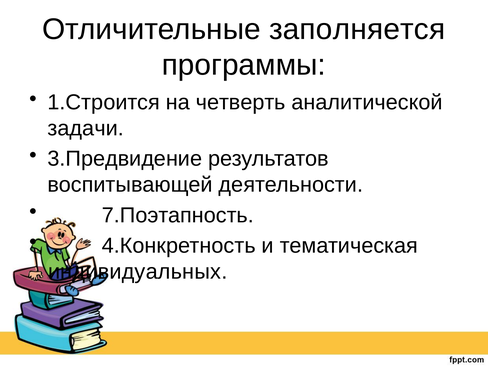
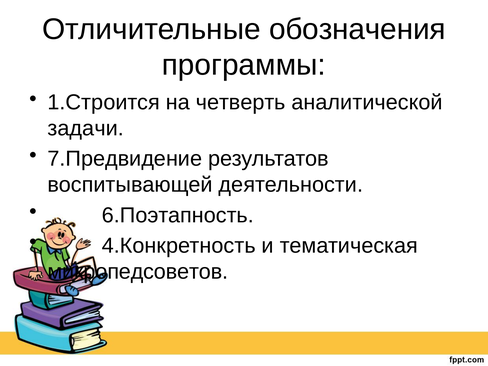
заполняется: заполняется -> обозначения (357, 29)
3.Предвидение: 3.Предвидение -> 7.Предвидение (125, 159)
7.Поэтапность: 7.Поэтапность -> 6.Поэтапность (178, 215)
индивидуальных: индивидуальных -> микропедсоветов (138, 272)
